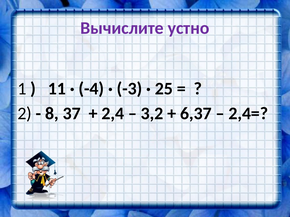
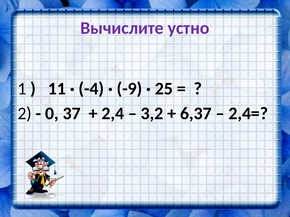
-3: -3 -> -9 (129, 89)
8: 8 -> 0 (52, 114)
